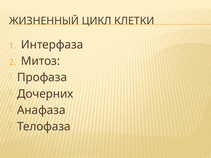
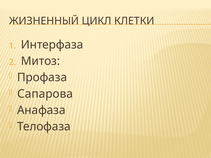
Дочерних: Дочерних -> Сапарова (45, 94)
